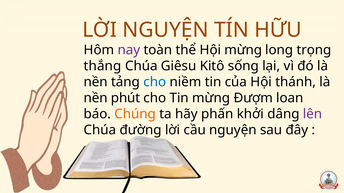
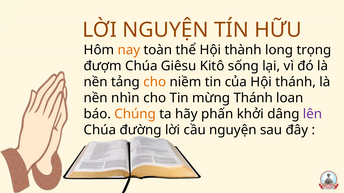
nay colour: purple -> orange (129, 50)
Hội mừng: mừng -> thành (243, 50)
thắng: thắng -> đượm (103, 66)
cho colour: blue -> orange (155, 82)
phút: phút -> nhìn (125, 98)
mừng Đượm: Đượm -> Thánh (253, 98)
